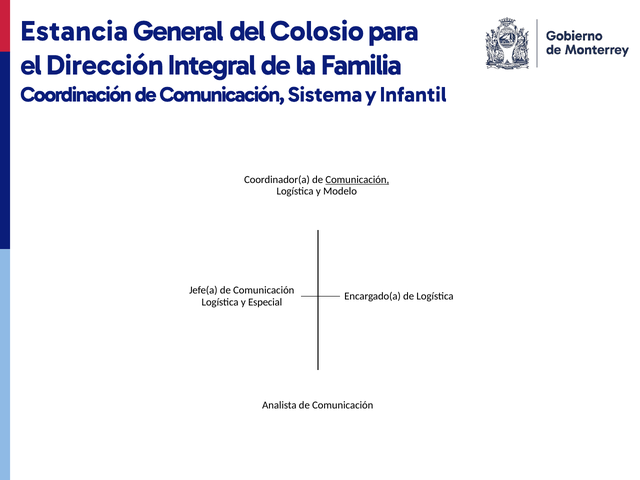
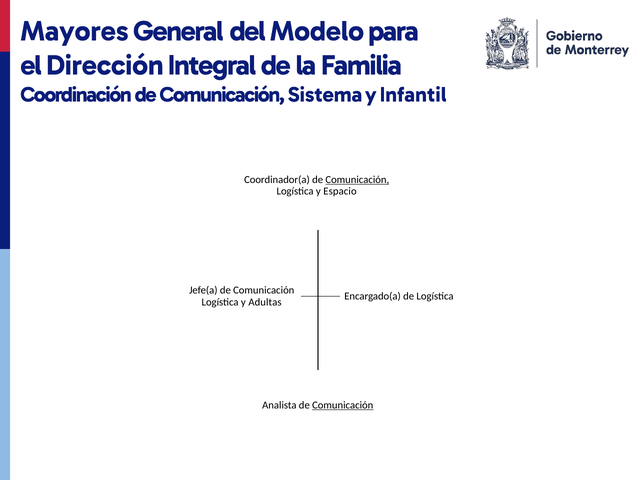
Estancia: Estancia -> Mayores (74, 31)
Colosio: Colosio -> Modelo (317, 31)
Modelo: Modelo -> Espacio (340, 191)
Especial: Especial -> Adultas (265, 302)
Comunicación underline: none -> present (343, 405)
